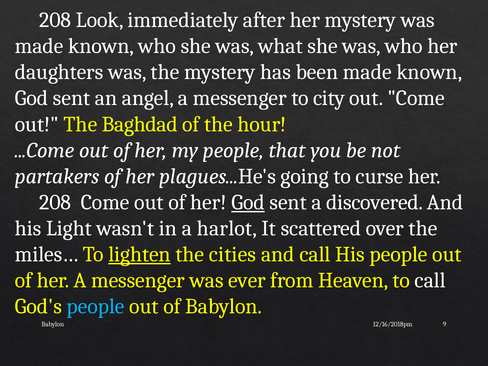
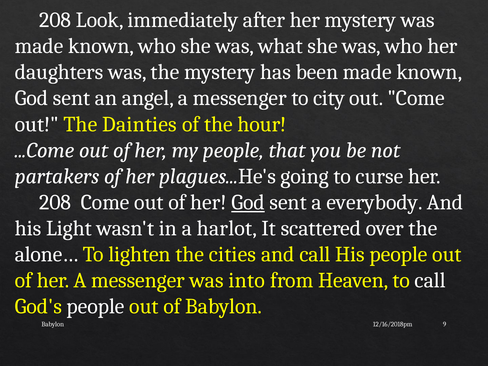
Baghdad: Baghdad -> Dainties (140, 124)
discovered: discovered -> everybody (375, 202)
miles…: miles… -> alone… (47, 254)
lighten underline: present -> none (140, 254)
ever: ever -> into (247, 280)
people colour: light blue -> white (96, 306)
